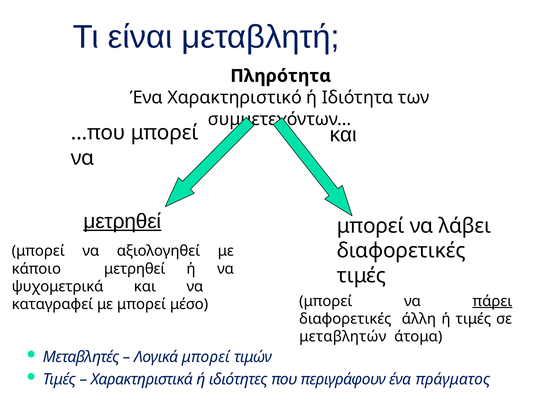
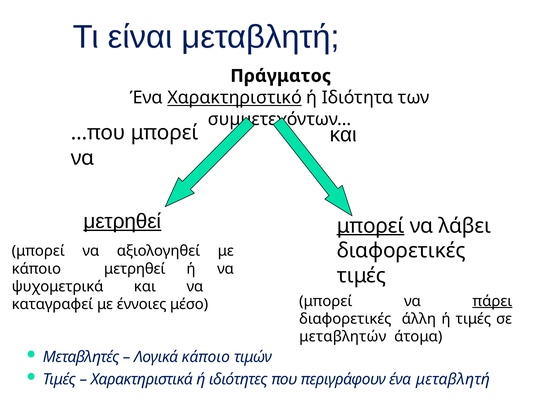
Πληρότητα: Πληρότητα -> Πράγματος (281, 76)
Χαρακτηριστικό underline: none -> present (235, 98)
μπορεί underline: none -> present (371, 226)
με μπορεί: μπορεί -> έννοιες (142, 304)
Λογικά μπορεί: μπορεί -> κάποιο (206, 357)
ένα πράγματος: πράγματος -> μεταβλητή (453, 379)
